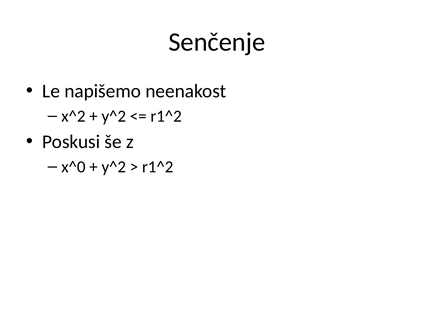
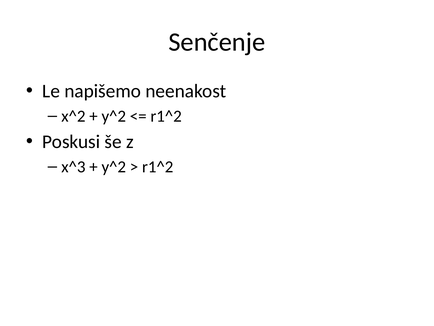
x^0: x^0 -> x^3 (73, 167)
